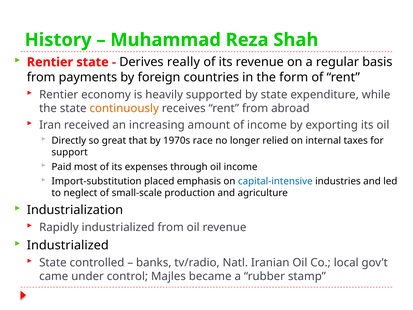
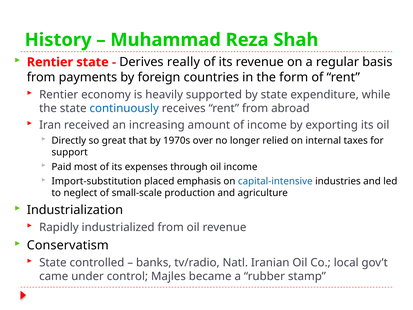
continuously colour: orange -> blue (124, 108)
race: race -> over (203, 140)
Industrialized: Industrialized -> Conservatism (68, 245)
